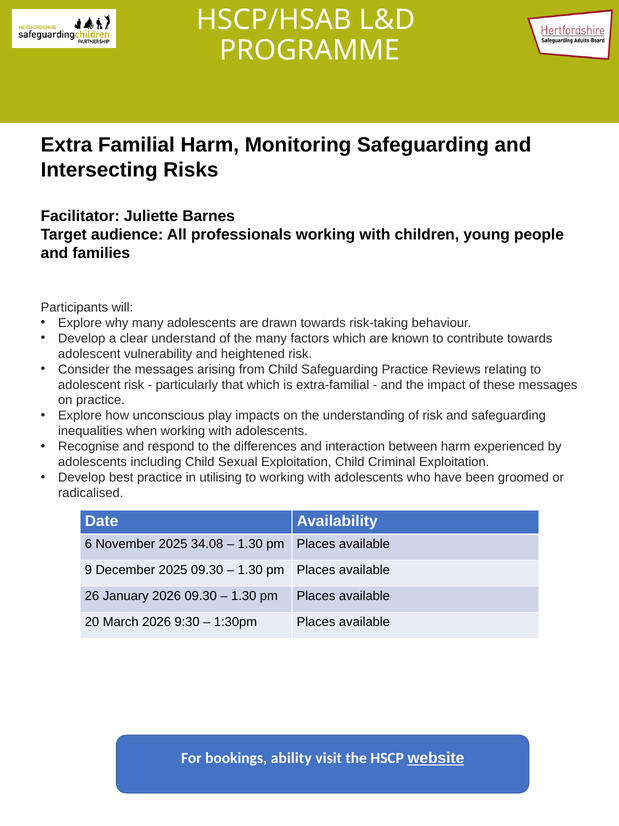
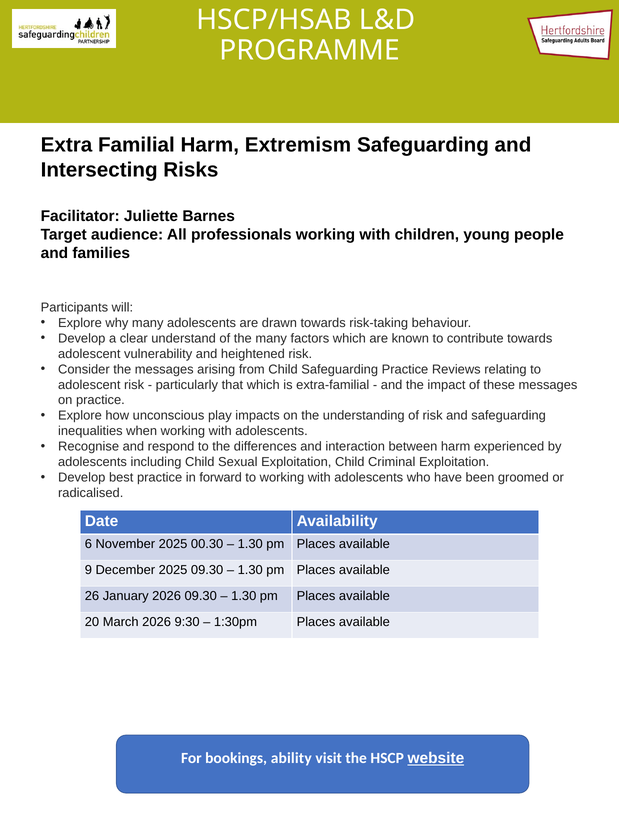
Monitoring: Monitoring -> Extremism (298, 145)
utilising: utilising -> forward (221, 477)
34.08: 34.08 -> 00.30 (207, 544)
